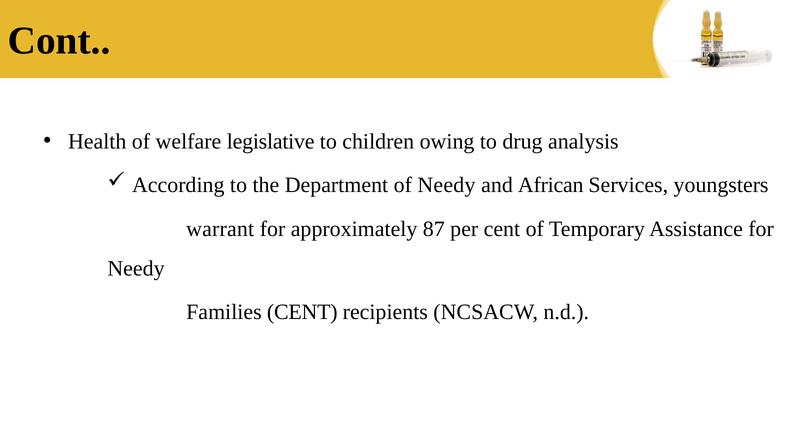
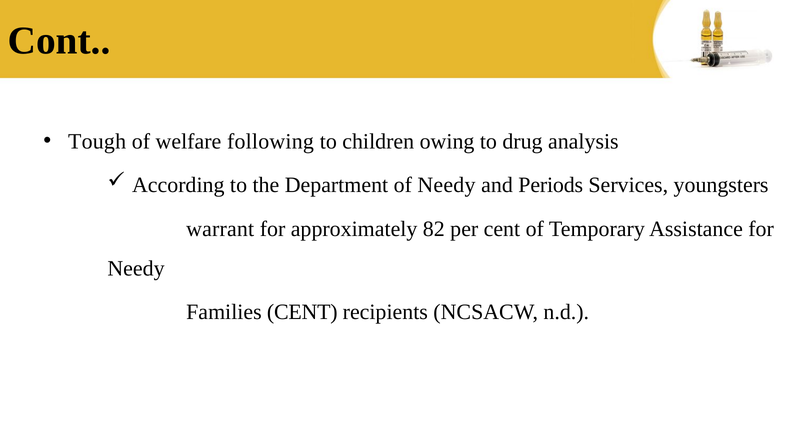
Health: Health -> Tough (97, 142)
legislative: legislative -> following (270, 142)
African: African -> Periods (551, 185)
87: 87 -> 82 (434, 229)
